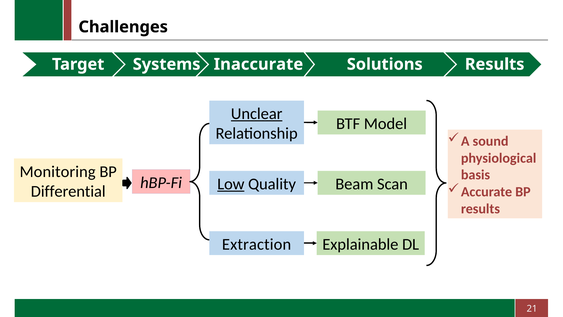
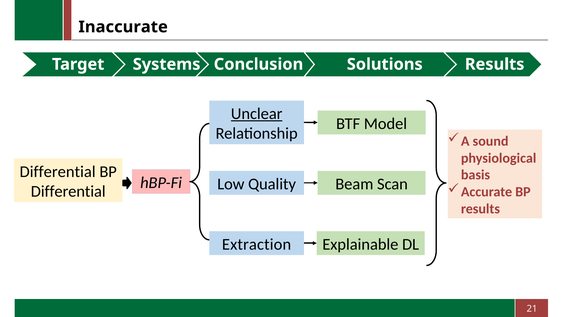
Challenges: Challenges -> Inaccurate (123, 27)
Inaccurate: Inaccurate -> Conclusion (258, 64)
Monitoring: Monitoring -> Differential (58, 171)
Low underline: present -> none (231, 184)
